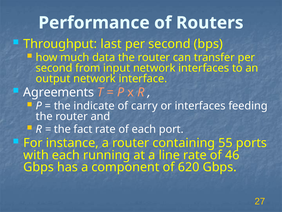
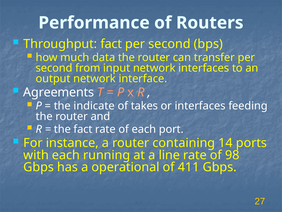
Throughput last: last -> fact (111, 44)
carry: carry -> takes (144, 106)
55: 55 -> 14 (226, 143)
46: 46 -> 98 (232, 155)
component: component -> operational (125, 167)
620: 620 -> 411 (189, 167)
